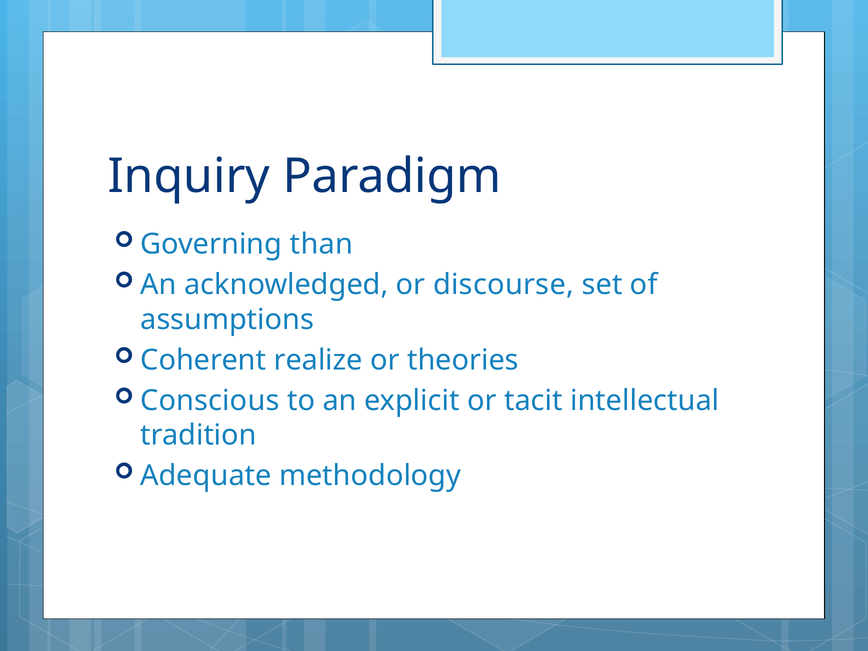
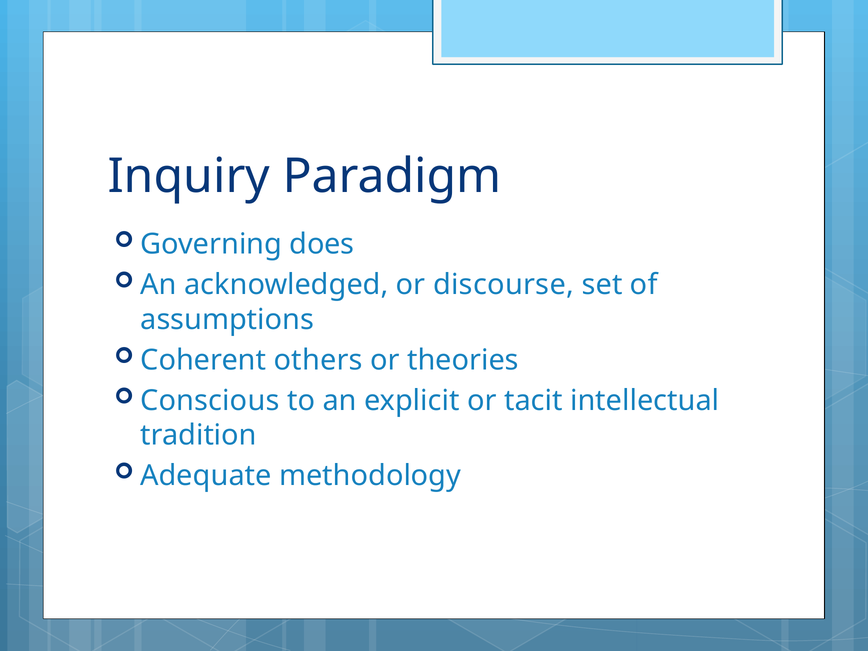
than: than -> does (322, 244)
realize: realize -> others (318, 360)
